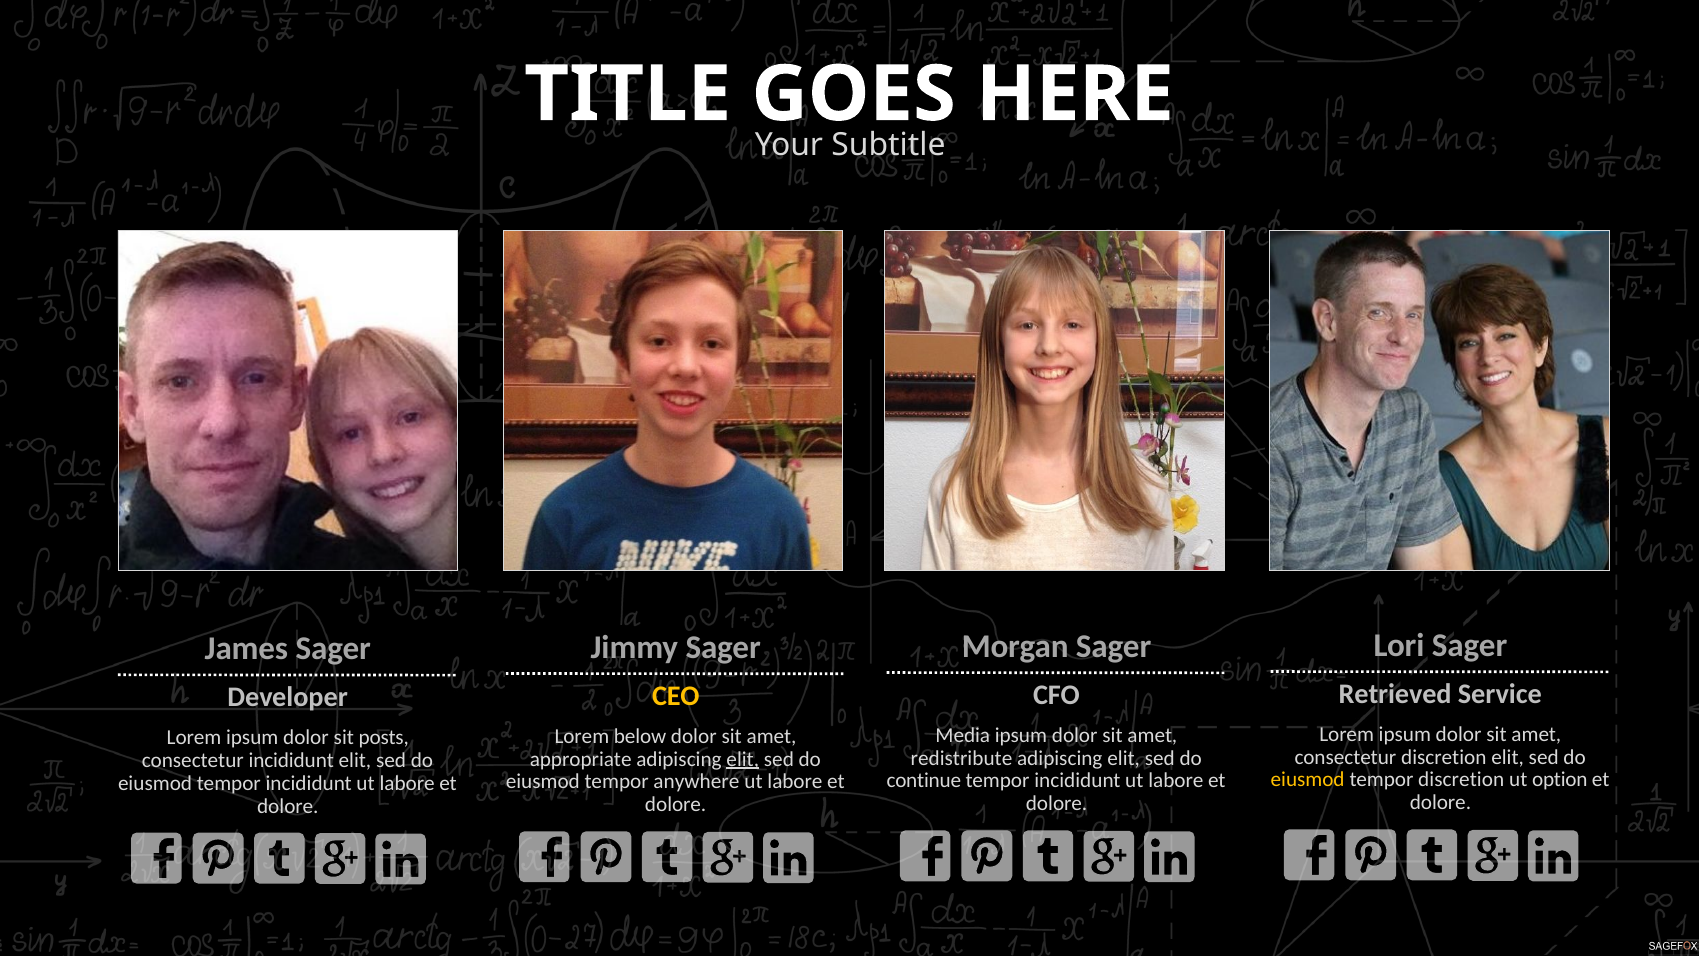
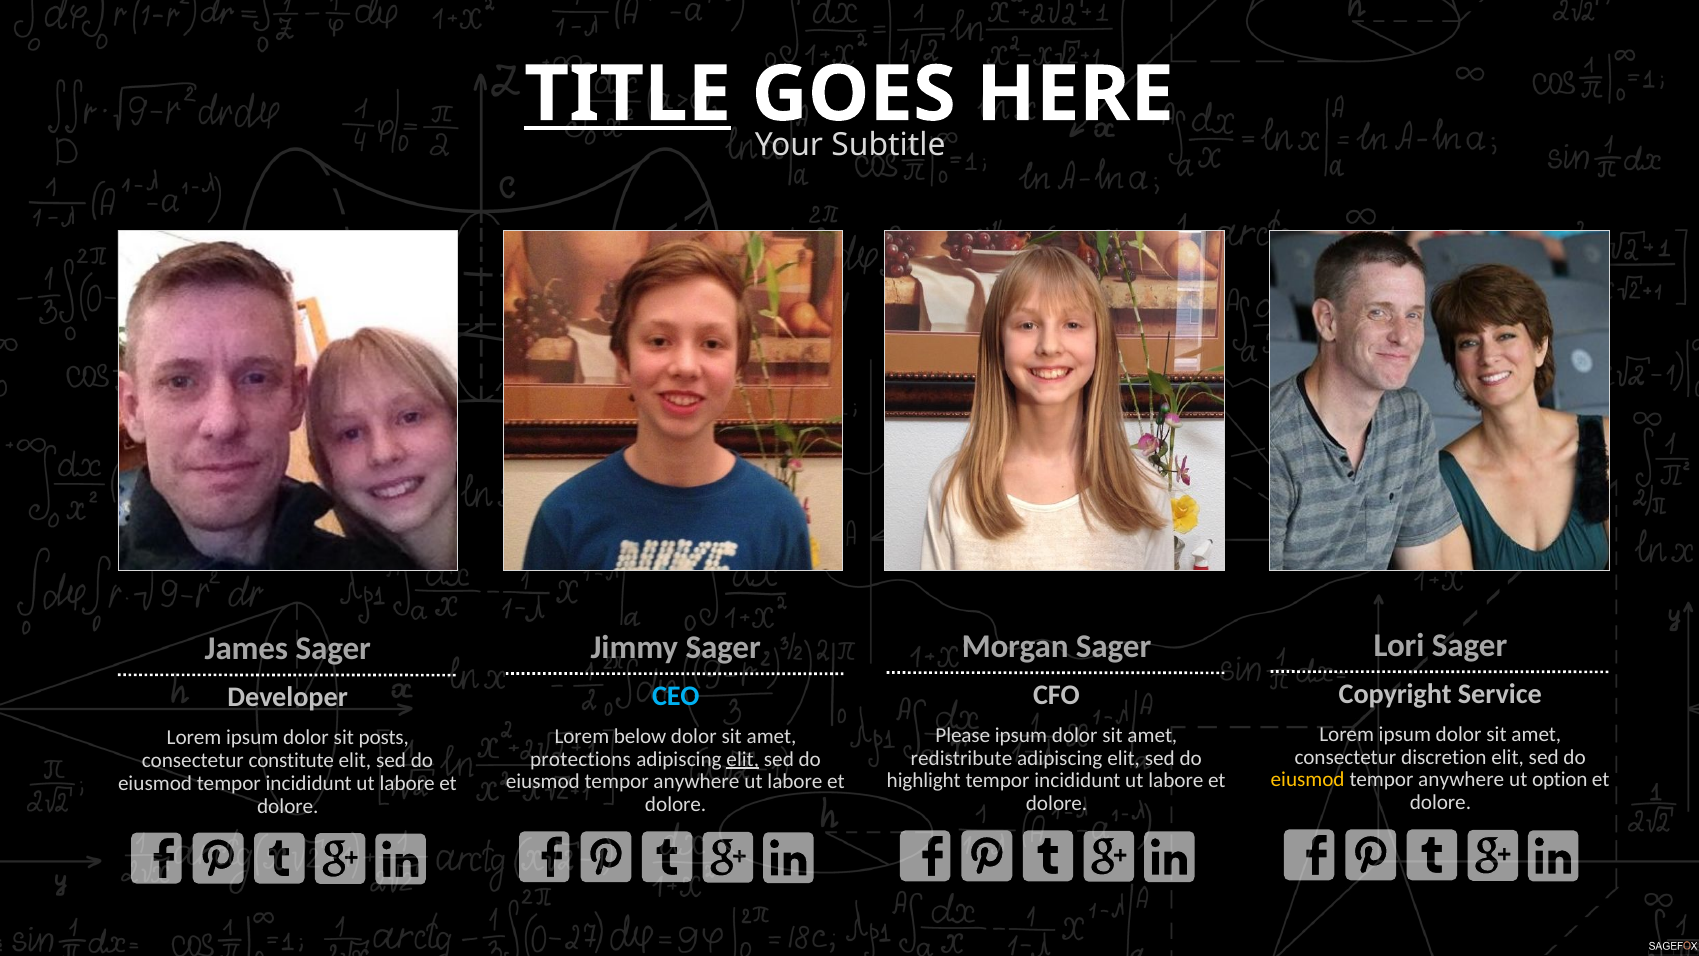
TITLE underline: none -> present (628, 94)
Retrieved: Retrieved -> Copyright (1395, 694)
CEO colour: yellow -> light blue (676, 696)
Media: Media -> Please (963, 735)
appropriate: appropriate -> protections (581, 759)
consectetur incididunt: incididunt -> constitute (291, 760)
discretion: discretion -> anywhere (1461, 780)
continue: continue -> highlight (924, 781)
